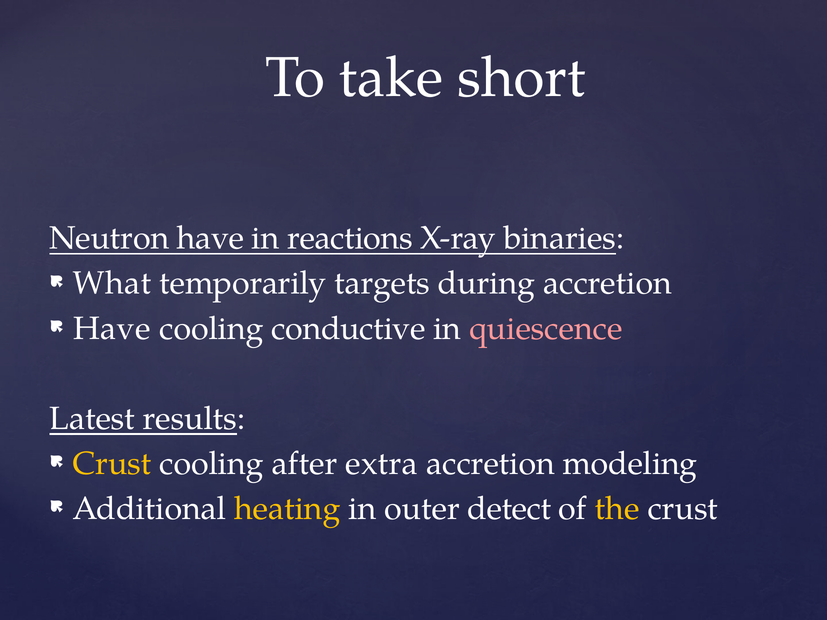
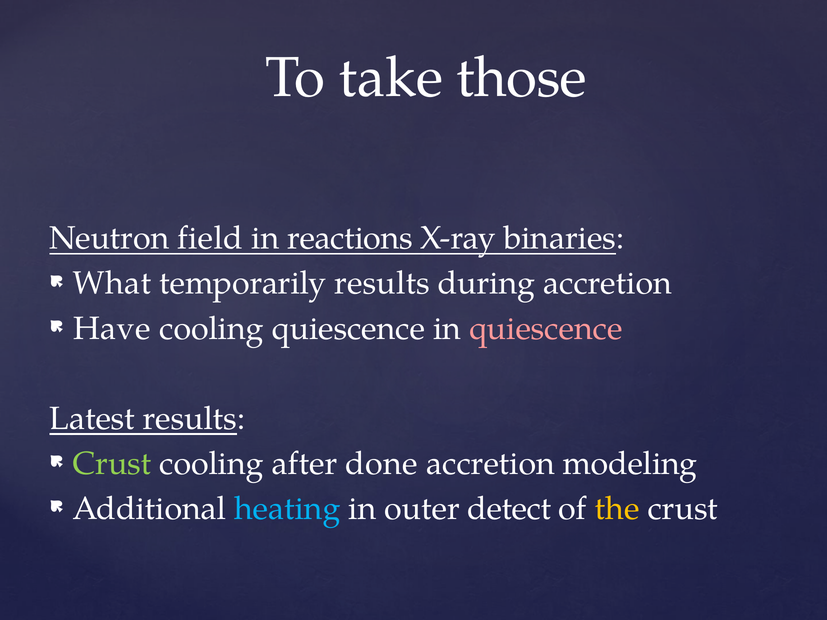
short: short -> those (522, 78)
Neutron have: have -> field (210, 238)
temporarily targets: targets -> results (382, 283)
cooling conductive: conductive -> quiescence (348, 329)
Crust colour: yellow -> light green (112, 464)
extra: extra -> done (382, 464)
heating colour: yellow -> light blue (287, 509)
